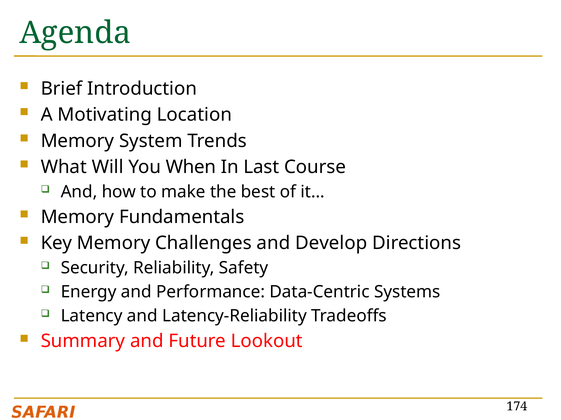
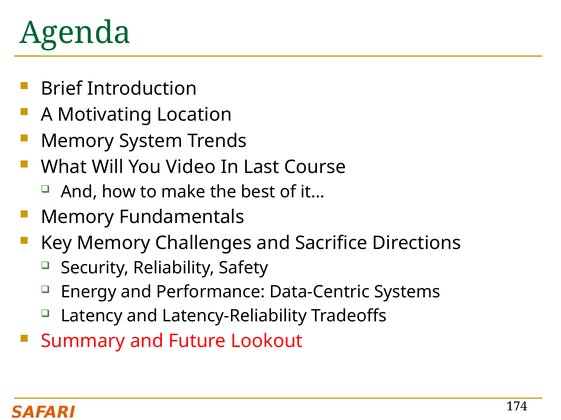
When: When -> Video (191, 167)
Develop: Develop -> Sacrifice (331, 244)
